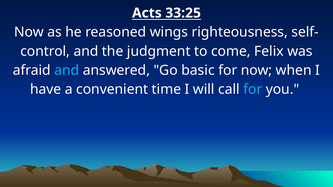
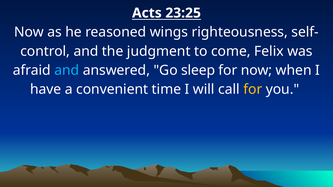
33:25: 33:25 -> 23:25 (183, 13)
basic: basic -> sleep (198, 70)
for colour: light blue -> yellow (253, 90)
